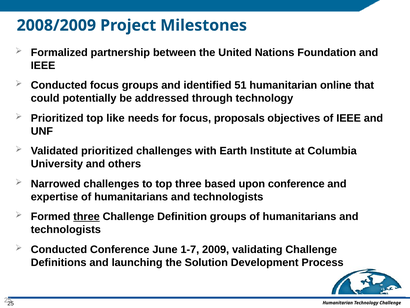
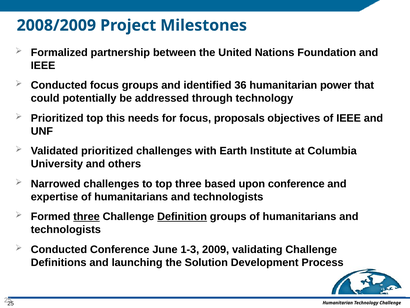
51: 51 -> 36 (240, 85)
online: online -> power (336, 85)
like: like -> this (116, 118)
Definition underline: none -> present (182, 216)
1-7: 1-7 -> 1-3 (190, 249)
